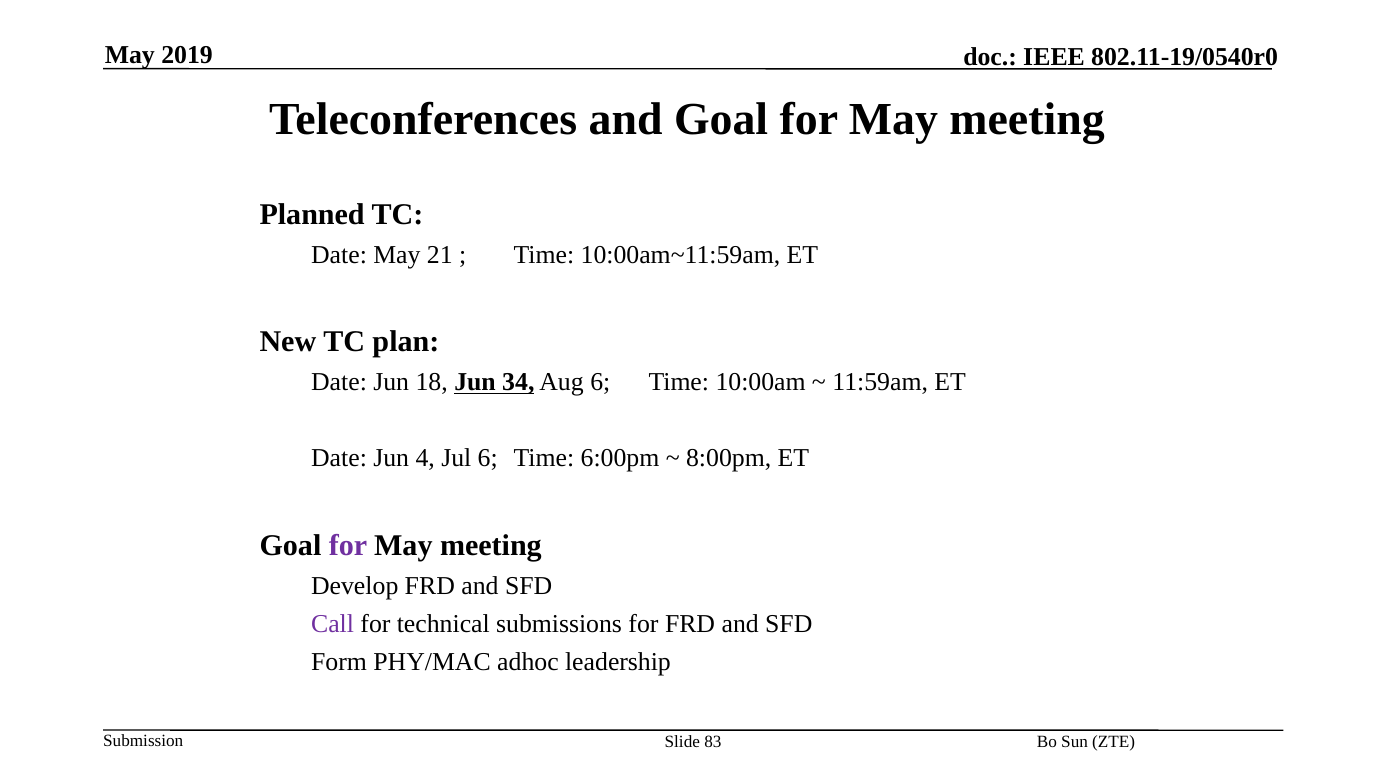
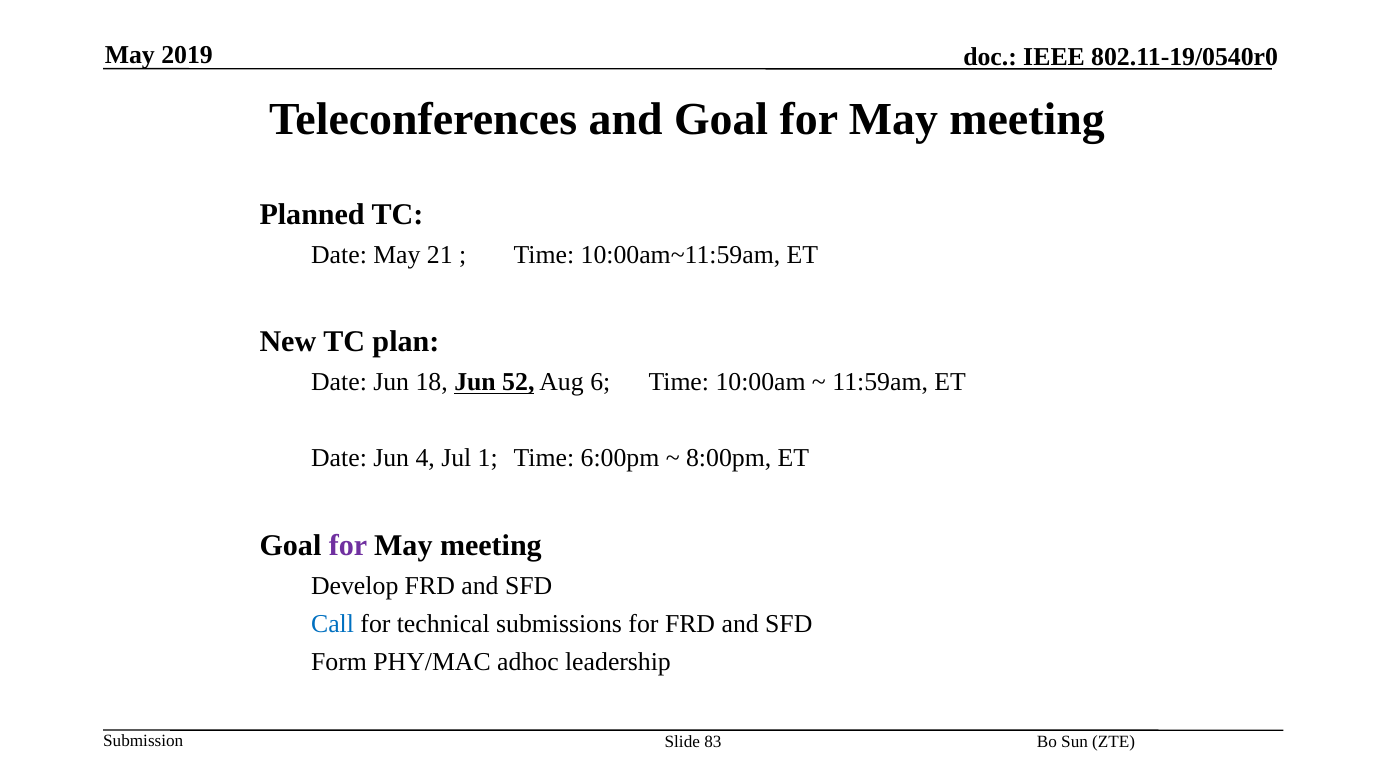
34: 34 -> 52 (518, 382)
Jul 6: 6 -> 1 (488, 458)
Call colour: purple -> blue (333, 624)
